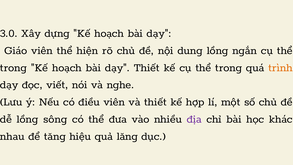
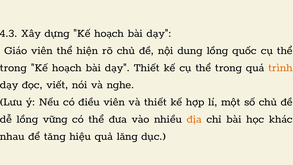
3.0: 3.0 -> 4.3 (9, 33)
ngắn: ngắn -> quốc (244, 50)
sông: sông -> vững (55, 118)
địa colour: purple -> orange (194, 118)
